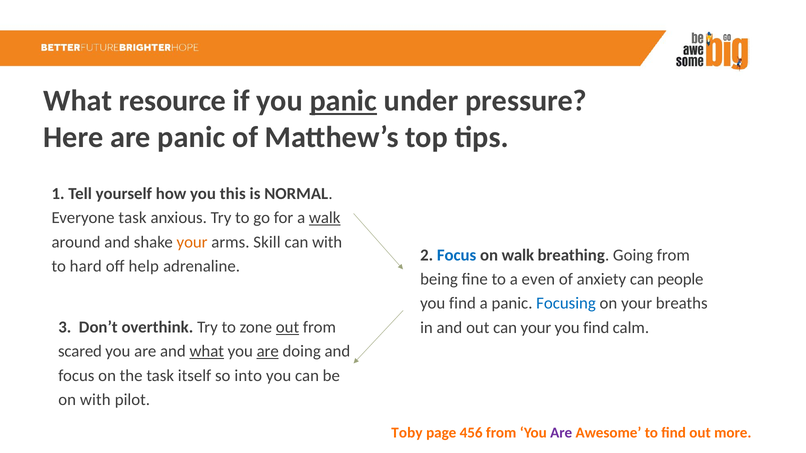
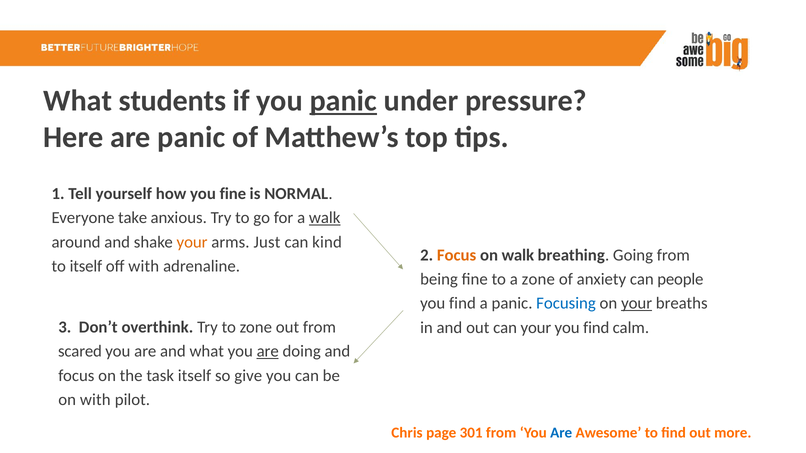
resource: resource -> students (173, 101)
you this: this -> fine (233, 194)
Everyone task: task -> take (133, 218)
Skill: Skill -> Just (267, 242)
can with: with -> kind (327, 242)
Focus colour: blue -> orange (457, 255)
to hard: hard -> itself (86, 266)
off help: help -> with (144, 266)
a even: even -> zone (538, 280)
your underline: none -> present (637, 304)
out underline: present -> none (288, 327)
what underline: present -> none (207, 352)
into: into -> give (248, 376)
Toby: Toby -> Chris (407, 433)
456: 456 -> 301 (471, 433)
Are colour: purple -> blue (561, 433)
